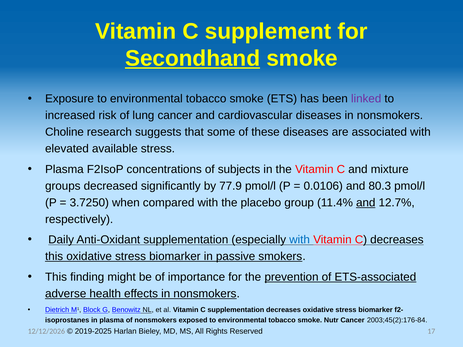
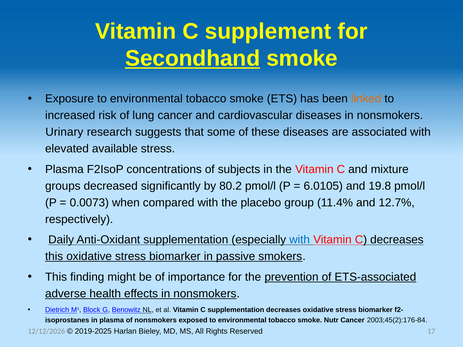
linked colour: purple -> orange (366, 99)
Choline: Choline -> Urinary (64, 132)
77.9: 77.9 -> 80.2 (231, 186)
0.0106: 0.0106 -> 6.0105 (323, 186)
80.3: 80.3 -> 19.8 (380, 186)
3.7250: 3.7250 -> 0.0073 (89, 203)
and underline: present -> none (366, 203)
